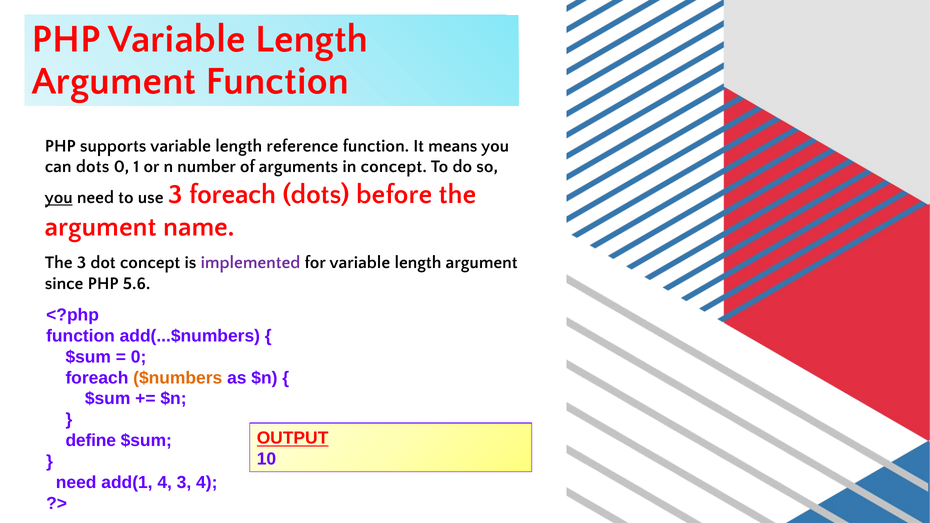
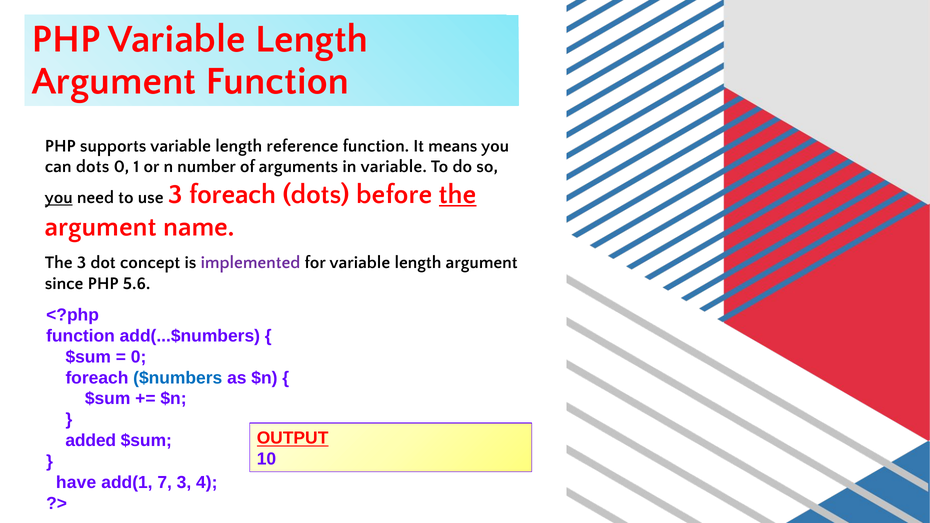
in concept: concept -> variable (394, 167)
the underline: none -> present (458, 194)
$numbers colour: orange -> blue (178, 378)
define: define -> added (91, 441)
need: need -> have (76, 482)
add(1 4: 4 -> 7 (165, 482)
